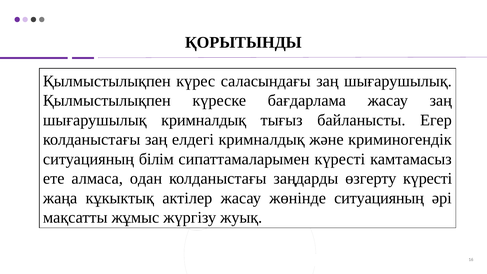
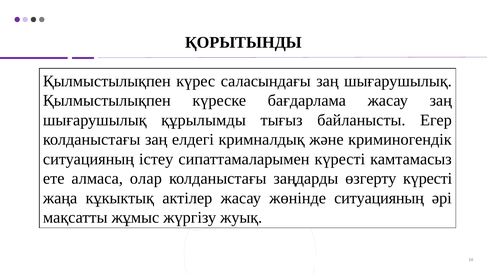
шығарушылық кримналдық: кримналдық -> құрылымды (204, 120)
білім: білім -> істеу (156, 159)
одан: одан -> олар (146, 178)
